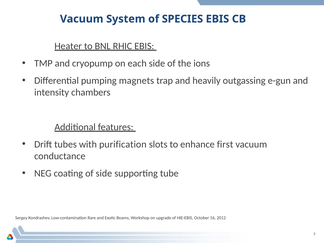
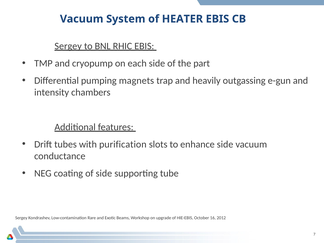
SPECIES: SPECIES -> HEATER (182, 19)
Heater: Heater -> Sergey (68, 46)
ions: ions -> part (202, 63)
enhance first: first -> side (225, 144)
